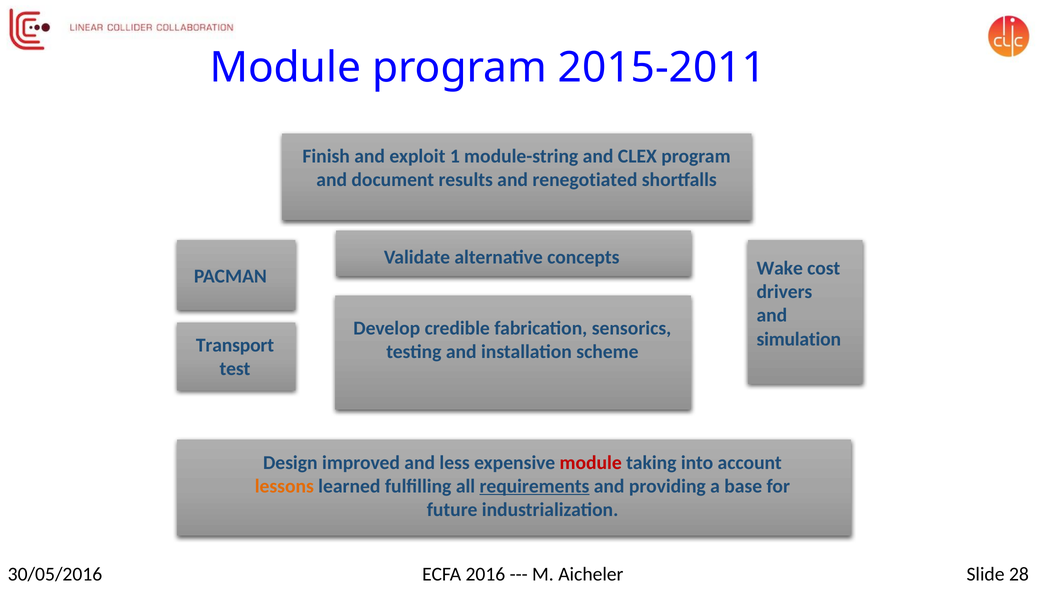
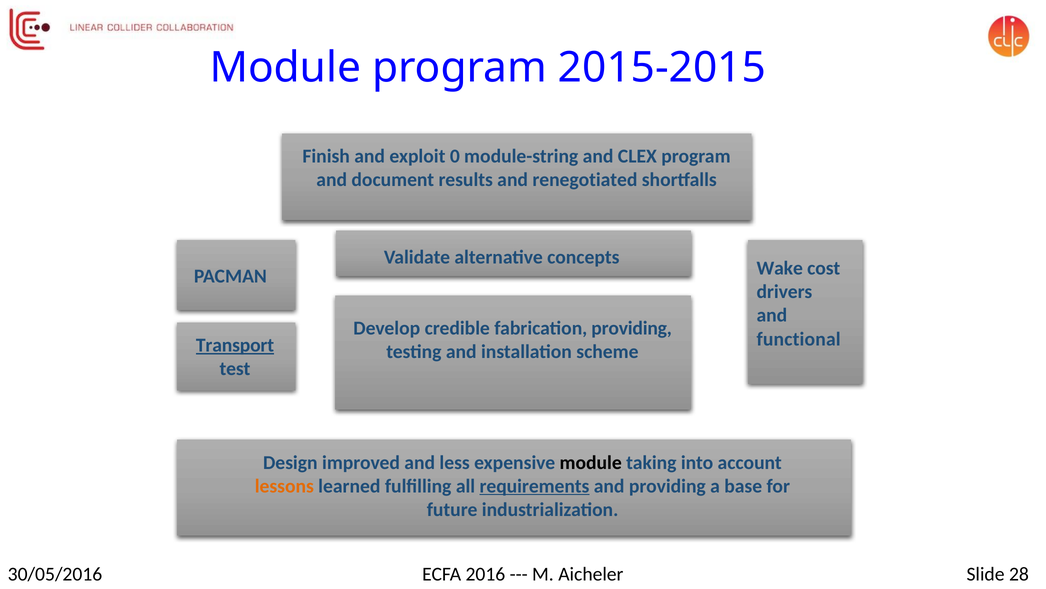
2015-2011: 2015-2011 -> 2015-2015 (662, 67)
1: 1 -> 0 (455, 156)
fabrication sensorics: sensorics -> providing (632, 328)
simulation: simulation -> functional (799, 339)
Transport underline: none -> present (235, 345)
module colour: red -> black (591, 462)
